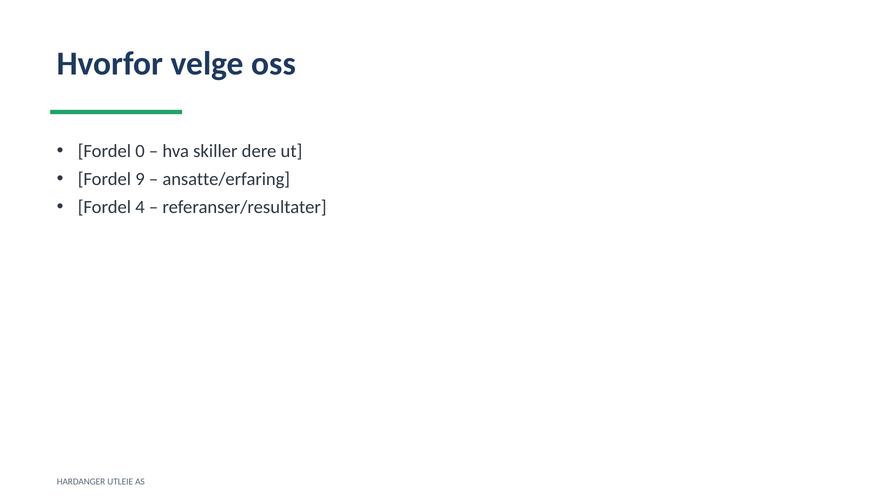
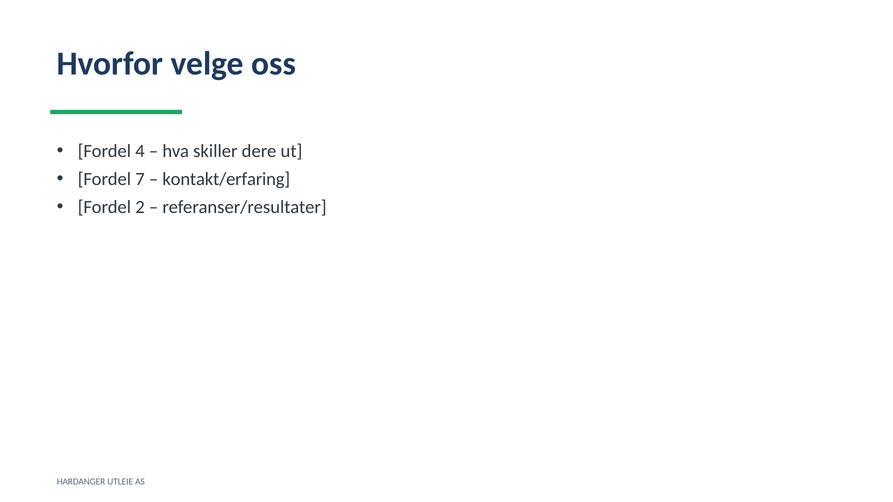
0: 0 -> 4 (140, 151)
9: 9 -> 7 (140, 179)
ansatte/erfaring: ansatte/erfaring -> kontakt/erfaring (226, 179)
4: 4 -> 2 (140, 207)
